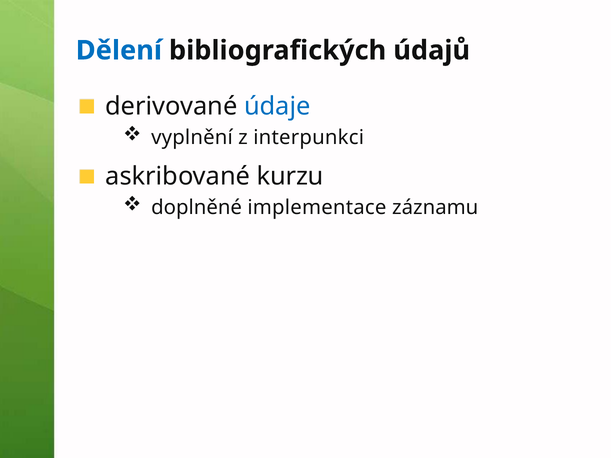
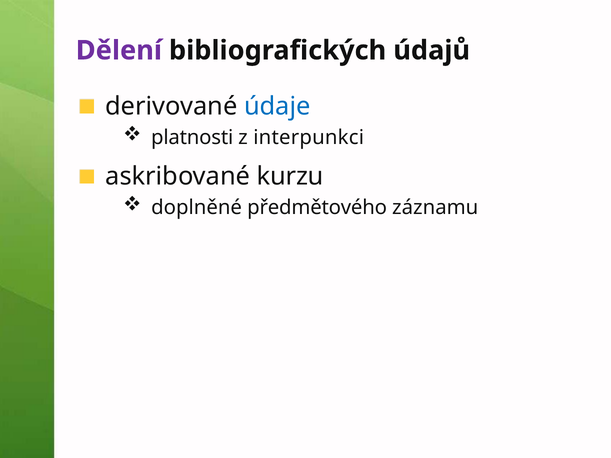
Dělení colour: blue -> purple (119, 50)
vyplnění: vyplnění -> platnosti (192, 137)
implementace: implementace -> předmětového (317, 208)
